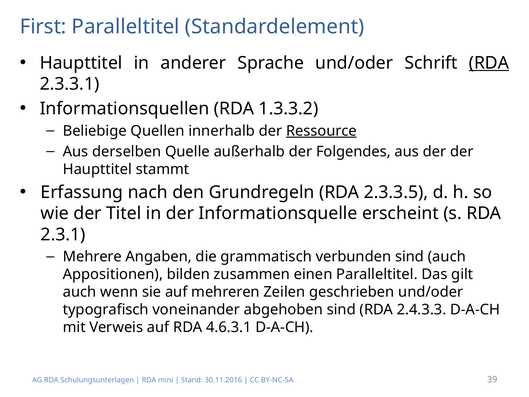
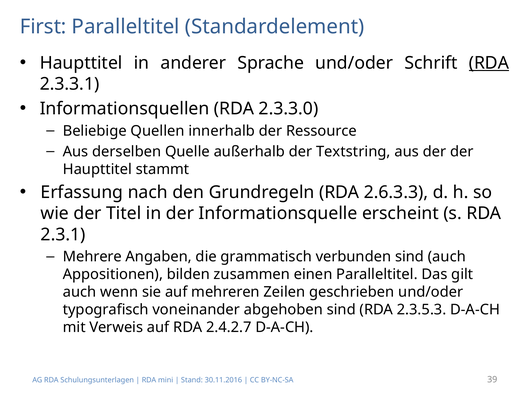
1.3.3.2: 1.3.3.2 -> 2.3.3.0 (288, 109)
Ressource underline: present -> none (321, 131)
Folgendes: Folgendes -> Textstring (353, 151)
2.3.3.5: 2.3.3.5 -> 2.6.3.3 (396, 192)
2.4.3.3: 2.4.3.3 -> 2.3.5.3 (422, 310)
4.6.3.1: 4.6.3.1 -> 2.4.2.7 (229, 327)
